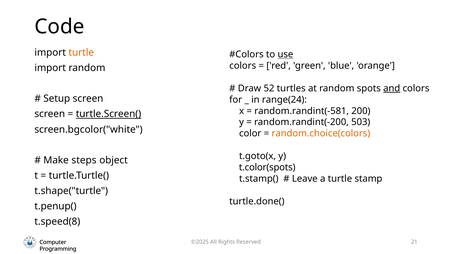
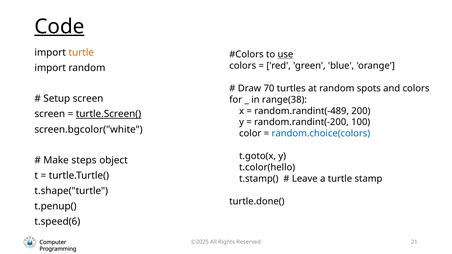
Code underline: none -> present (59, 27)
52: 52 -> 70 (269, 88)
and underline: present -> none (392, 88)
range(24: range(24 -> range(38 (284, 100)
random.randint(-581: random.randint(-581 -> random.randint(-489 (302, 111)
503: 503 -> 100 (361, 122)
random.choice(colors colour: orange -> blue (321, 134)
t.color(spots: t.color(spots -> t.color(hello (267, 168)
t.speed(8: t.speed(8 -> t.speed(6 (57, 222)
